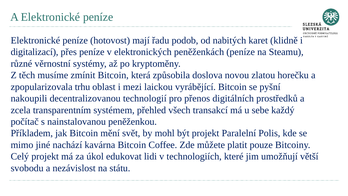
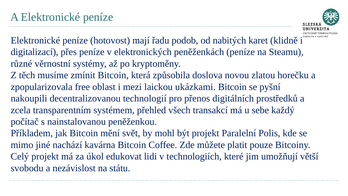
trhu: trhu -> free (82, 87)
vyrábějící: vyrábějící -> ukázkami (195, 87)
